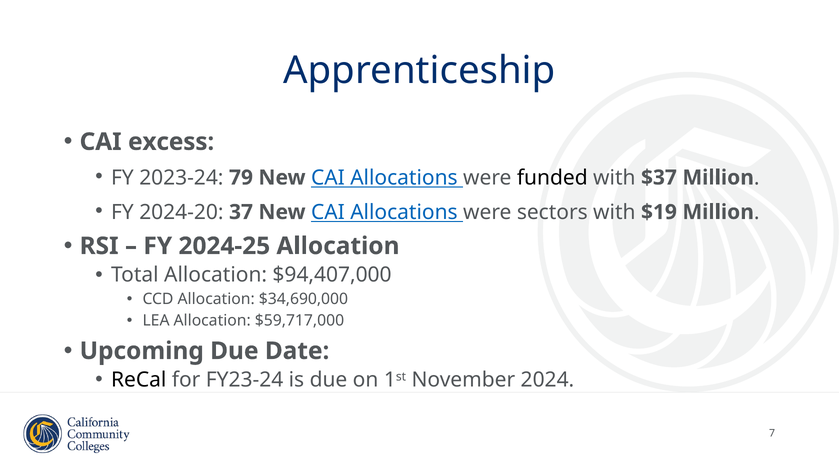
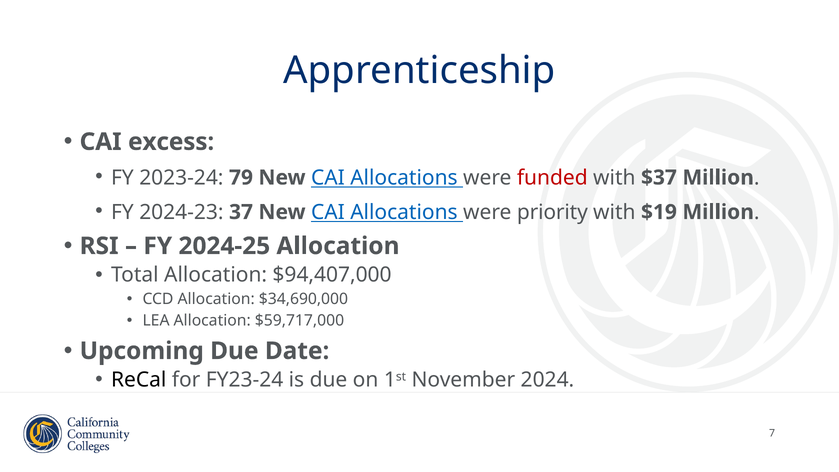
funded colour: black -> red (552, 178)
2024-20: 2024-20 -> 2024-23 (181, 212)
sectors: sectors -> priority (552, 212)
